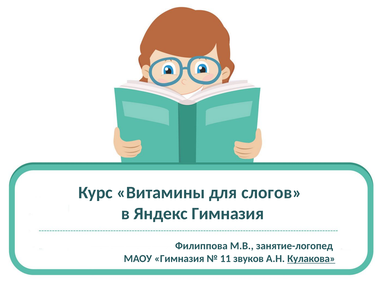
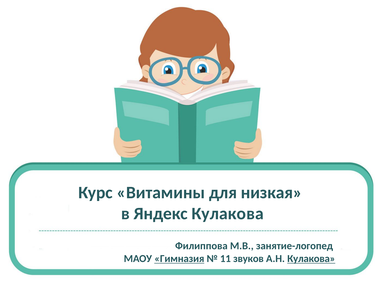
слогов: слогов -> низкая (272, 192)
Яндекс Гимназия: Гимназия -> Кулакова (228, 213)
Гимназия underline: none -> present (179, 258)
